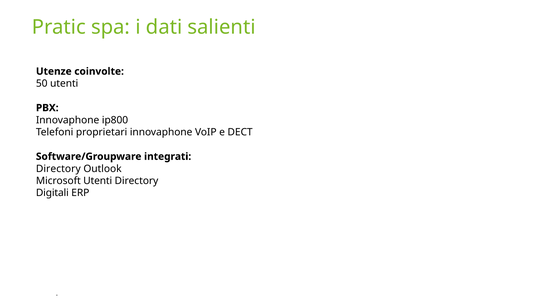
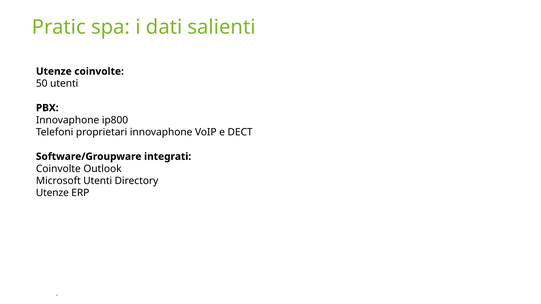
Directory: Directory -> Coinvolte (58, 169)
Digitali: Digitali -> Utenze (52, 193)
